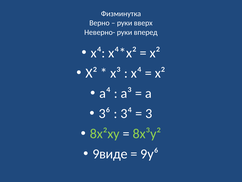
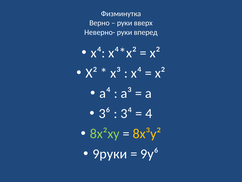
3: 3 -> 4 (149, 113)
8х³у² colour: light green -> yellow (147, 133)
9виде: 9виде -> 9руки (110, 154)
